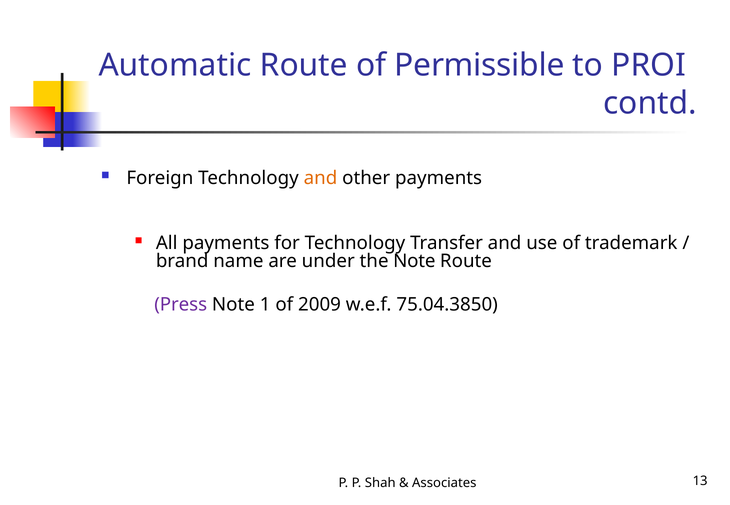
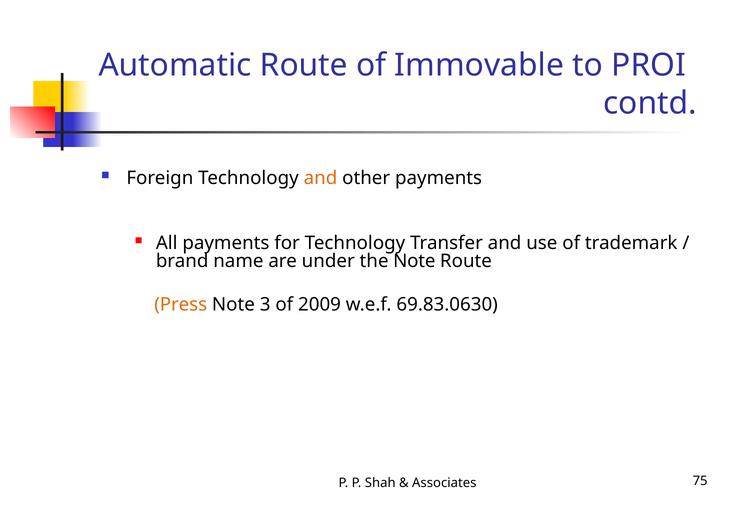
Permissible: Permissible -> Immovable (479, 65)
Press colour: purple -> orange (181, 305)
1: 1 -> 3 (265, 305)
75.04.3850: 75.04.3850 -> 69.83.0630 (447, 305)
13: 13 -> 75 (700, 481)
